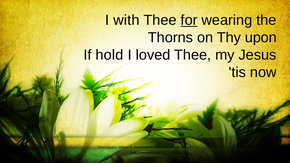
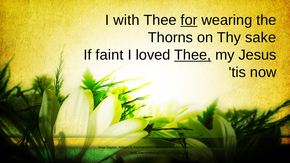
upon: upon -> sake (261, 38)
hold: hold -> faint (110, 55)
Thee underline: none -> present (193, 55)
